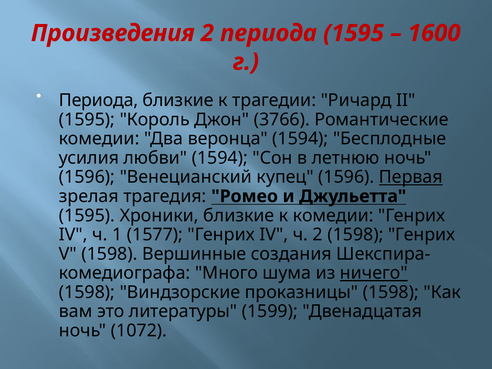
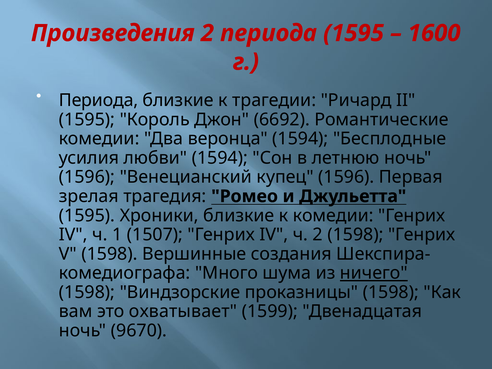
3766: 3766 -> 6692 (282, 120)
Первая underline: present -> none (411, 177)
1577: 1577 -> 1507 (155, 235)
литературы: литературы -> охватывает (183, 311)
1072: 1072 -> 9670 (139, 331)
